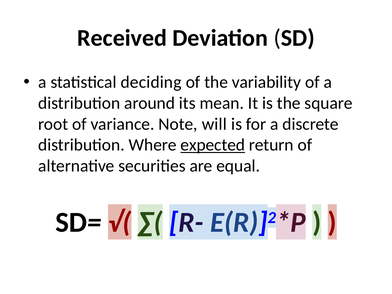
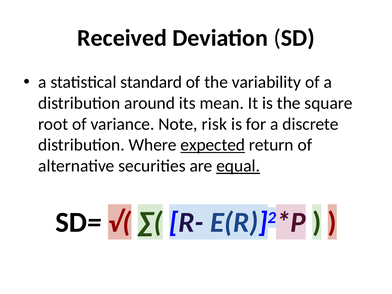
deciding: deciding -> standard (151, 82)
will: will -> risk (214, 124)
equal underline: none -> present (238, 166)
